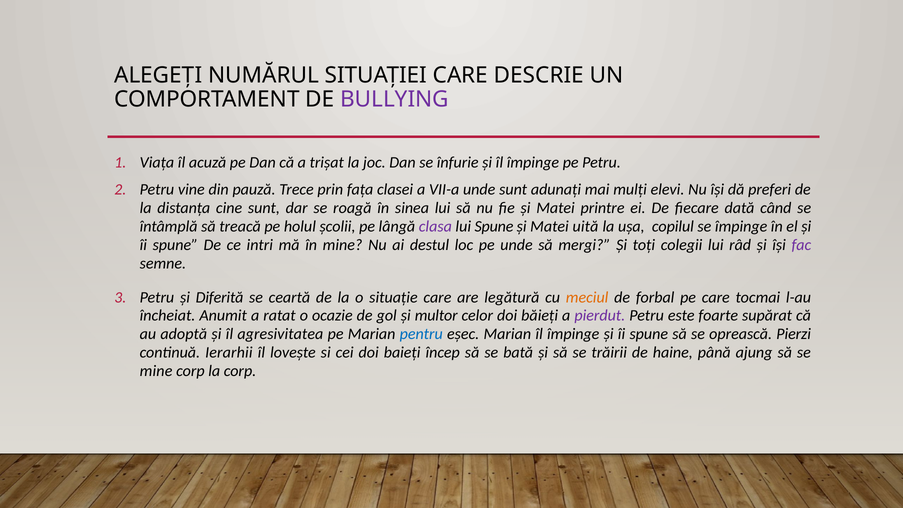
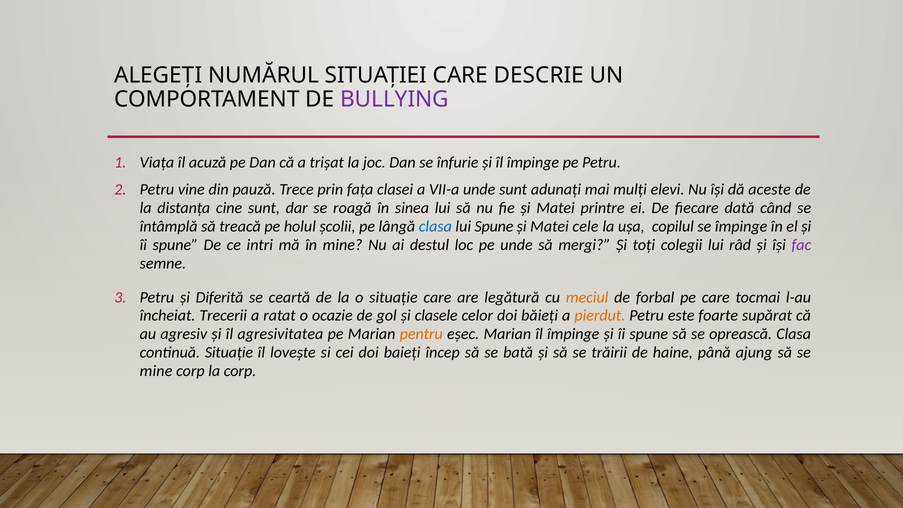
preferi: preferi -> aceste (770, 190)
clasa colour: purple -> blue (435, 227)
uită: uită -> cele (585, 227)
Anumit: Anumit -> Trecerii (223, 316)
multor: multor -> clasele (436, 316)
pierdut colour: purple -> orange (600, 316)
adoptă: adoptă -> agresiv (184, 334)
pentru colour: blue -> orange (421, 334)
oprească Pierzi: Pierzi -> Clasa (794, 334)
continuă Ierarhii: Ierarhii -> Situație (229, 353)
